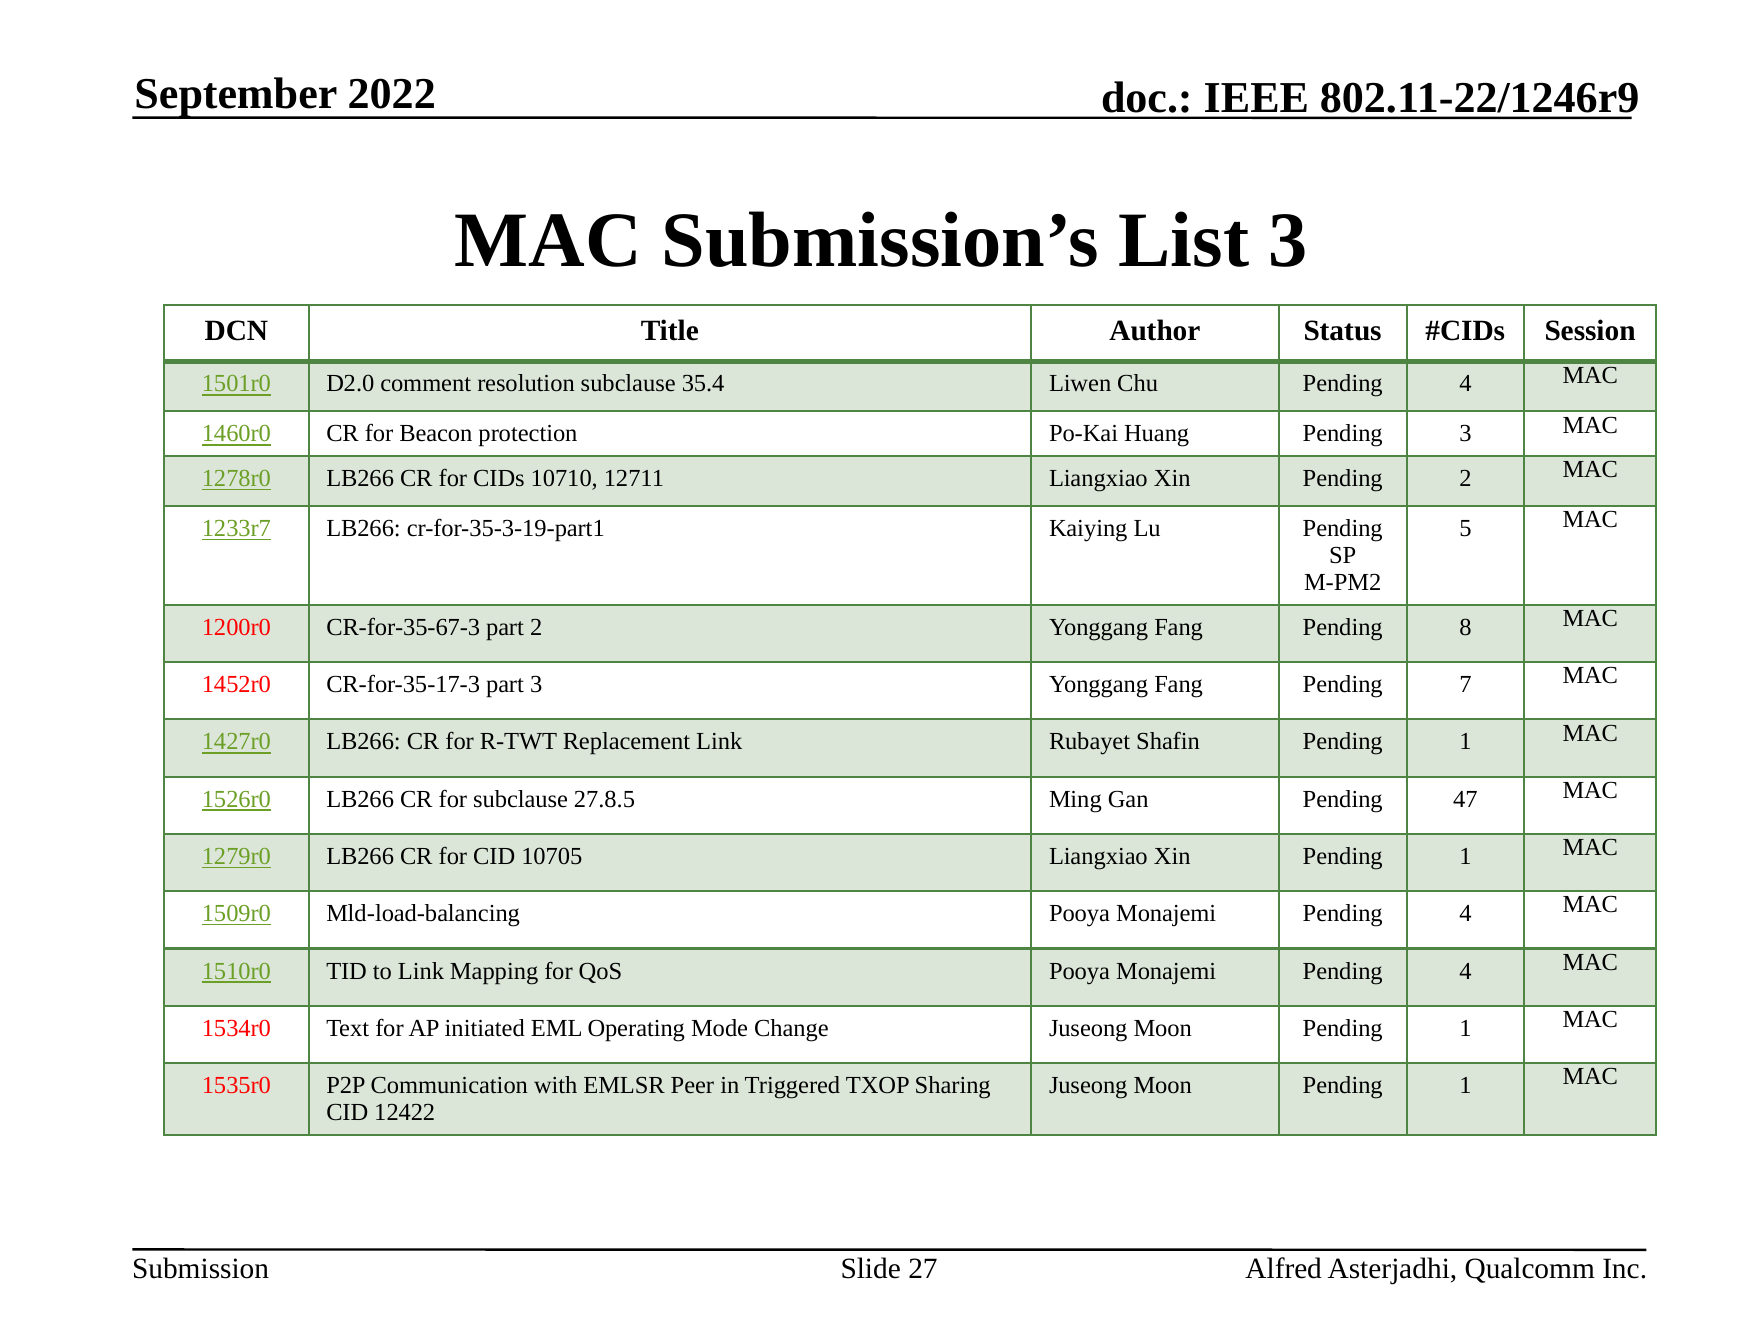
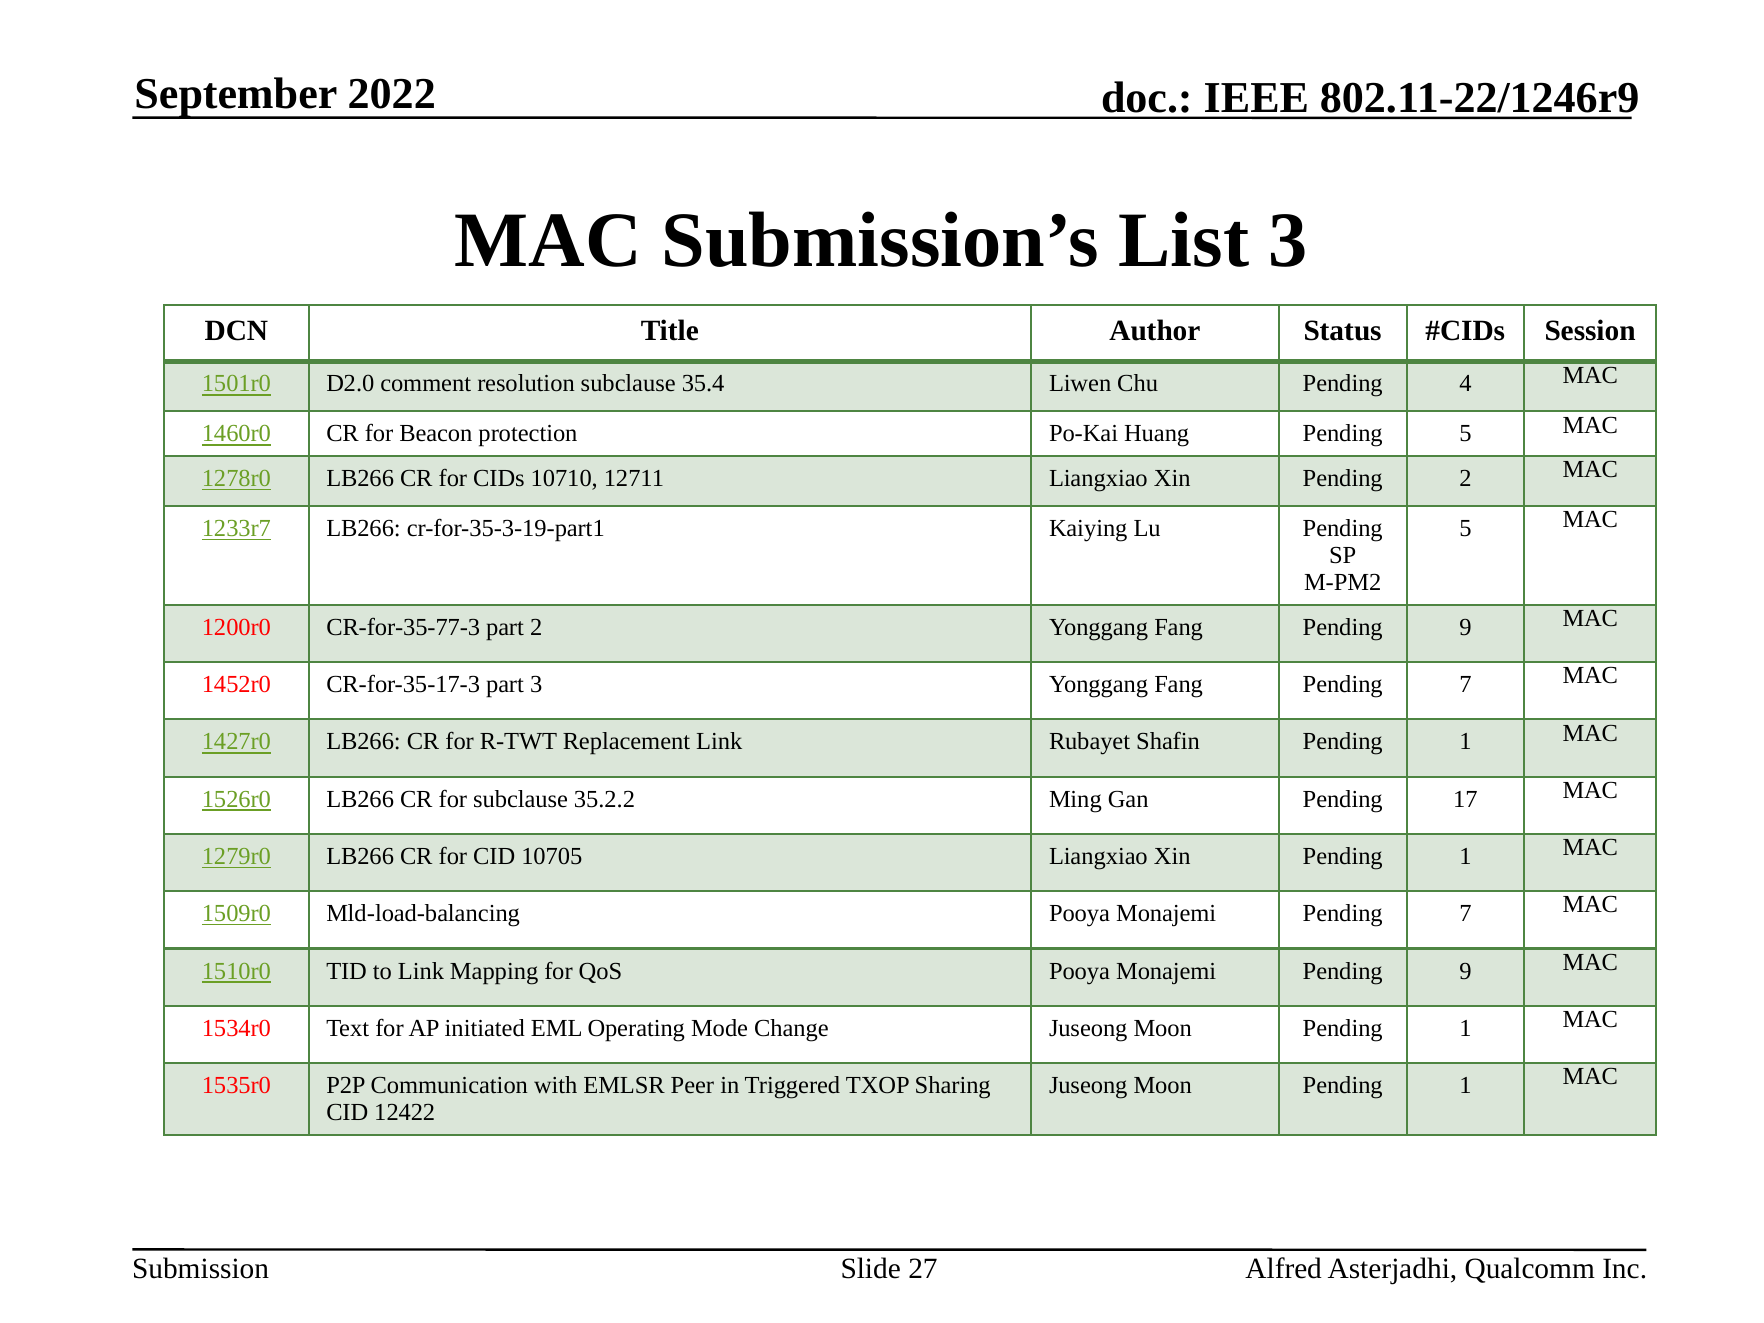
Pending 3: 3 -> 5 (1465, 434)
CR-for-35-67-3: CR-for-35-67-3 -> CR-for-35-77-3 (403, 627)
Fang Pending 8: 8 -> 9 (1465, 627)
27.8.5: 27.8.5 -> 35.2.2 (605, 799)
47: 47 -> 17 (1465, 799)
4: 4 -> 7 (1465, 914)
4: 4 -> 9 (1465, 971)
